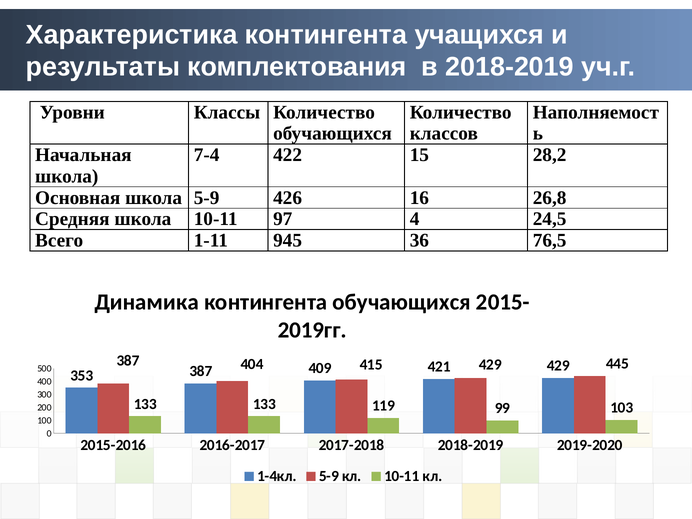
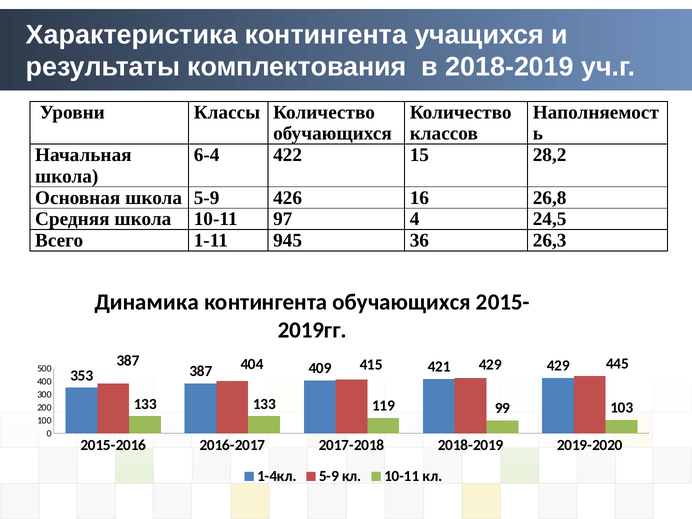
7-4: 7-4 -> 6-4 (207, 155)
76,5: 76,5 -> 26,3 (550, 240)
